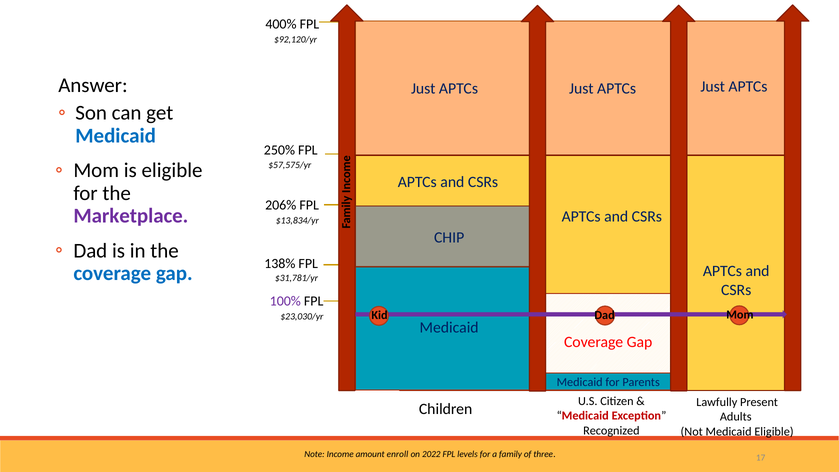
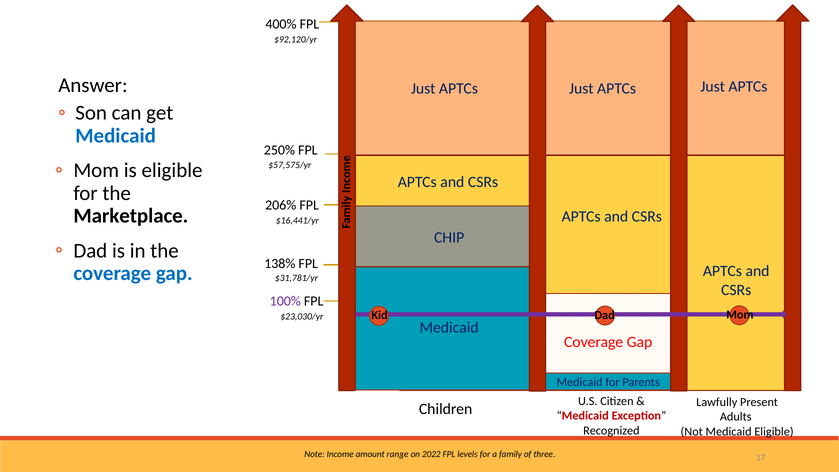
Marketplace colour: purple -> black (131, 216)
$13,834/yr: $13,834/yr -> $16,441/yr (297, 221)
enroll: enroll -> range (398, 454)
